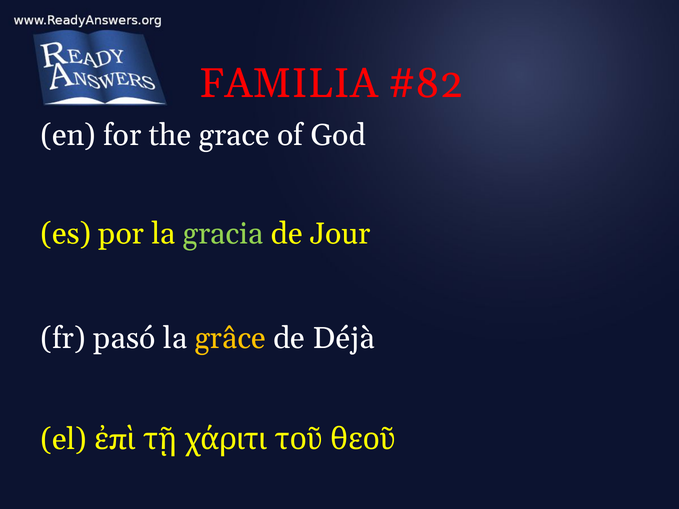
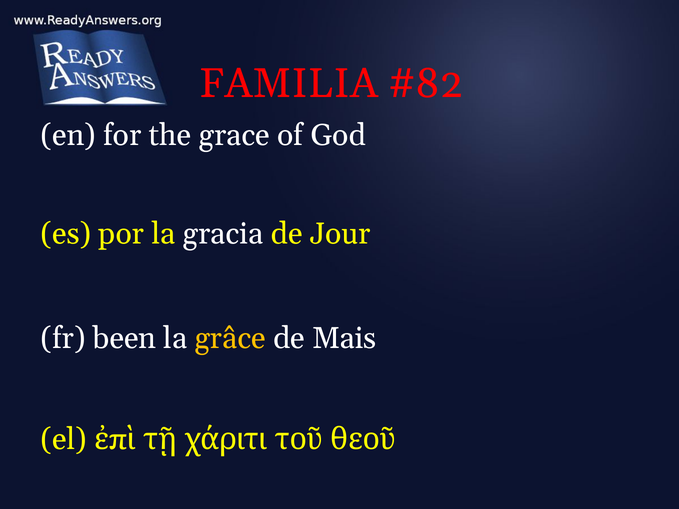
gracia colour: light green -> white (223, 234)
pasó: pasó -> been (125, 338)
Déjà: Déjà -> Mais (344, 338)
